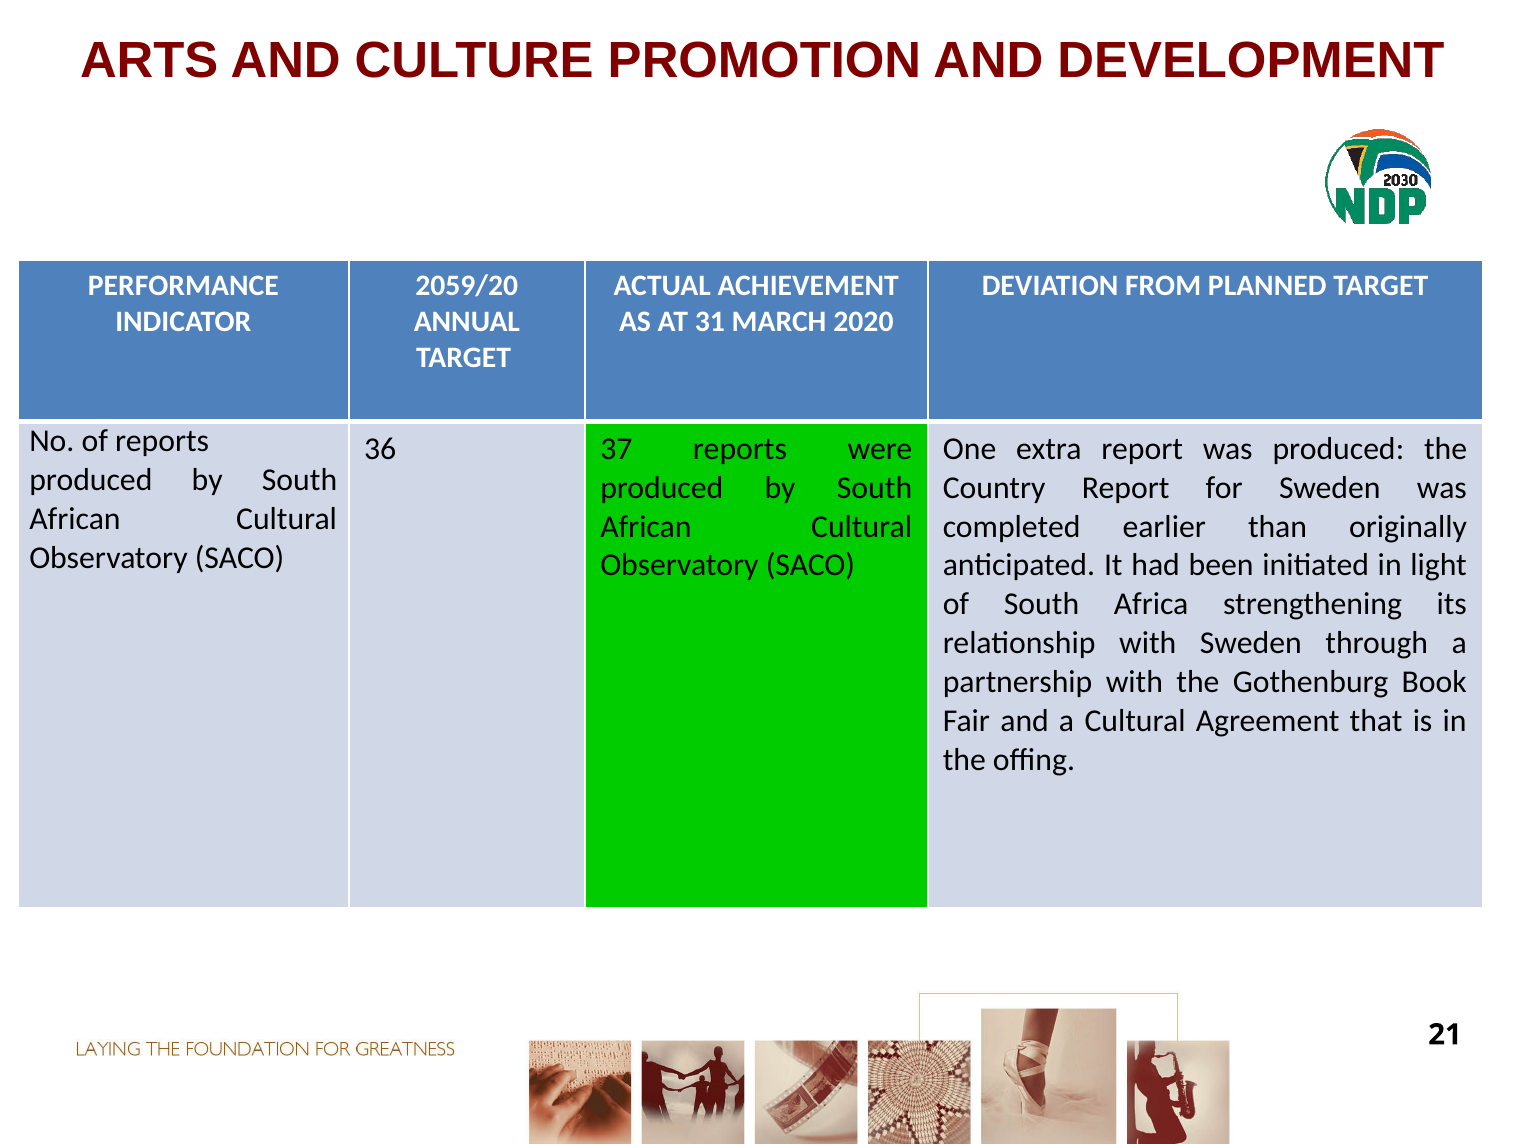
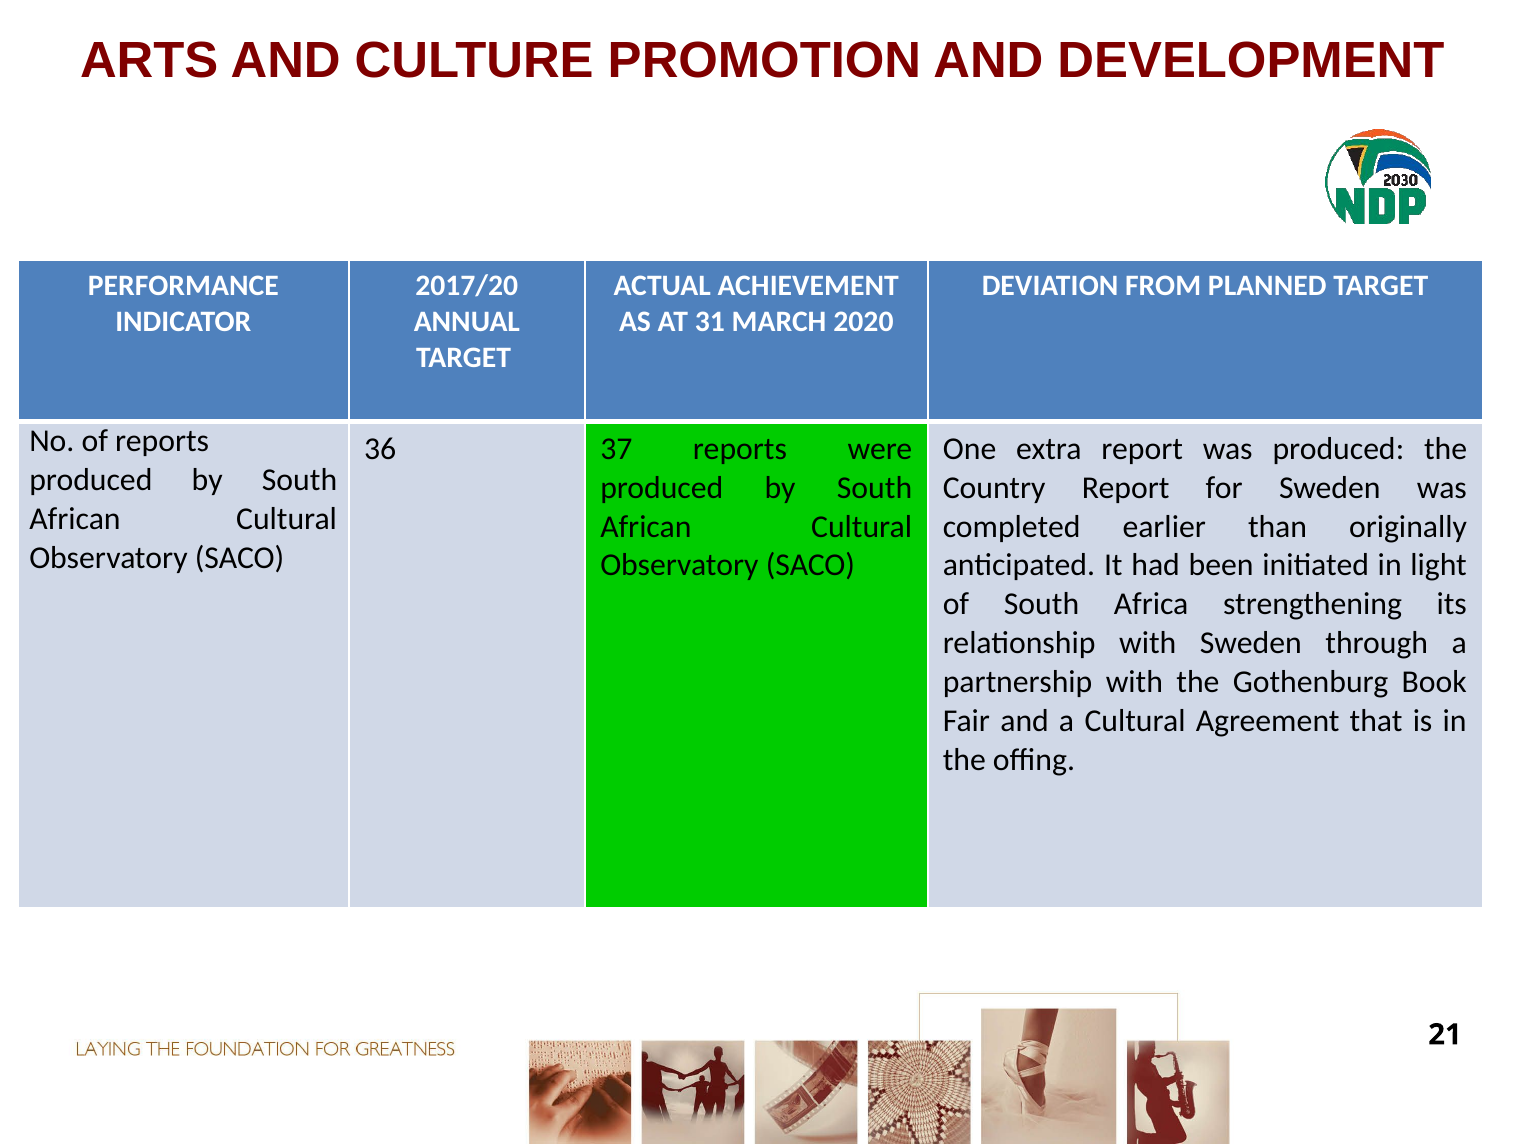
2059/20: 2059/20 -> 2017/20 (467, 285)
